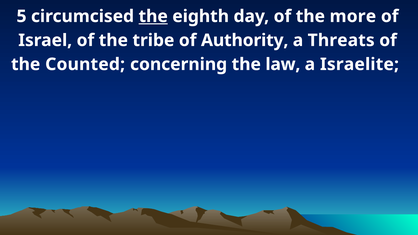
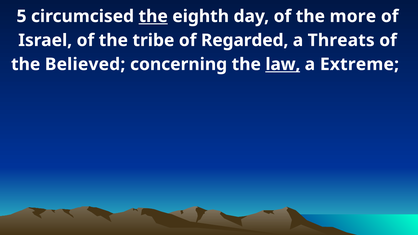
Authority: Authority -> Regarded (245, 40)
Counted: Counted -> Believed (85, 64)
law underline: none -> present (283, 64)
Israelite: Israelite -> Extreme (359, 64)
